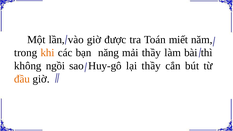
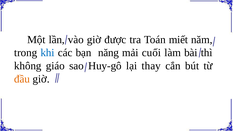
khi colour: orange -> blue (48, 53)
mải thầy: thầy -> cuối (151, 53)
ngồi: ngồi -> giáo (55, 66)
lại thầy: thầy -> thay (151, 66)
